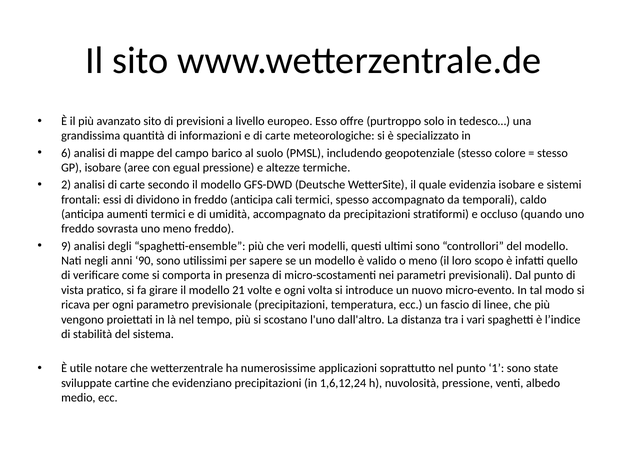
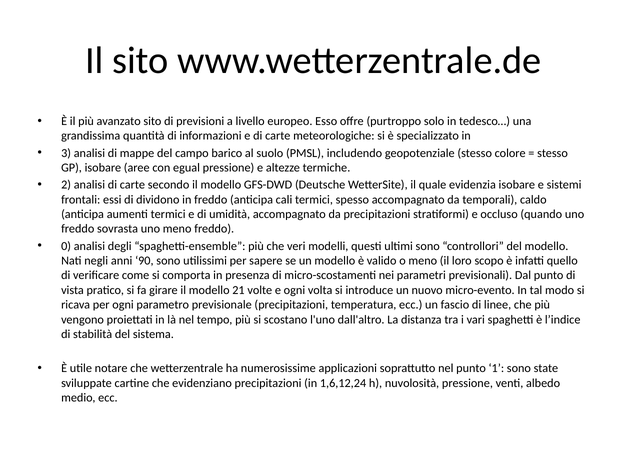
6: 6 -> 3 (66, 153)
9: 9 -> 0 (66, 246)
